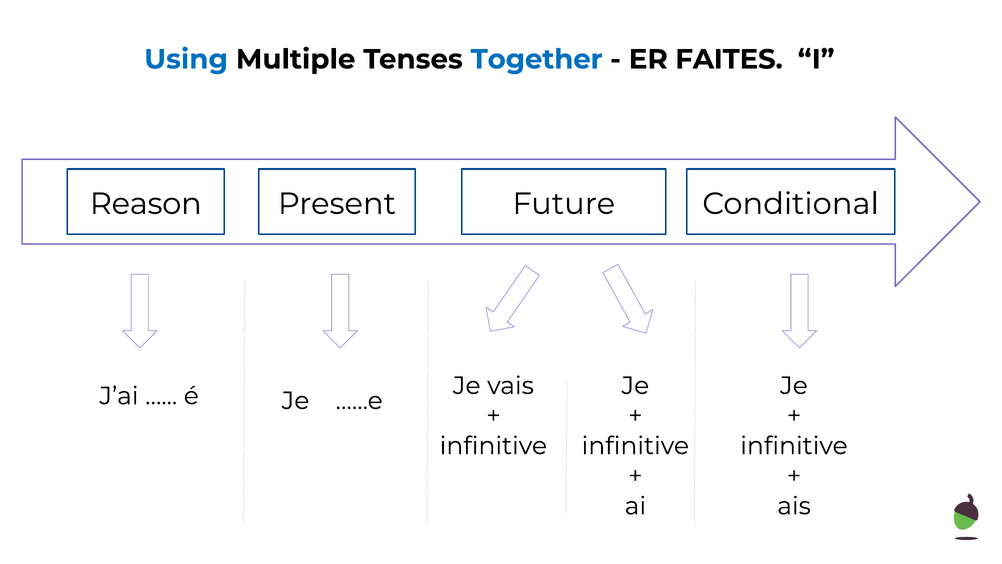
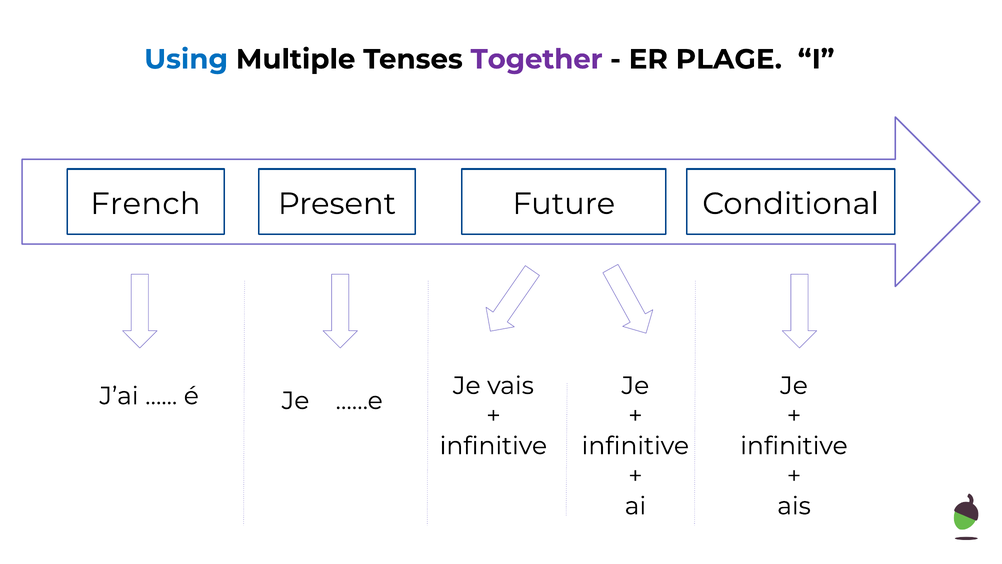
Together colour: blue -> purple (537, 59)
FAITES: FAITES -> PLAGE (729, 59)
Reason: Reason -> French (145, 204)
